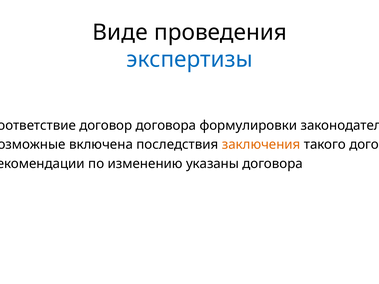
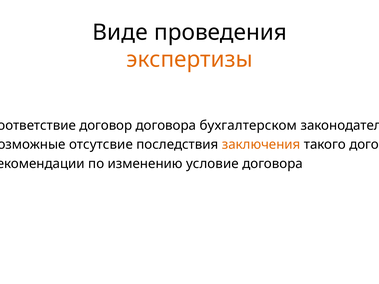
экспертизы colour: blue -> orange (190, 60)
формулировки: формулировки -> бухгалтерском (248, 125)
включена: включена -> отсутсвие (101, 145)
указаны: указаны -> условие (212, 164)
